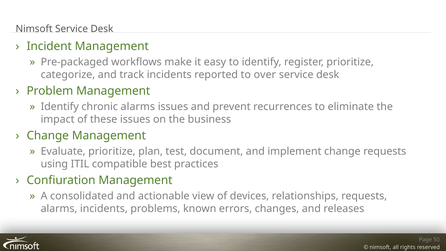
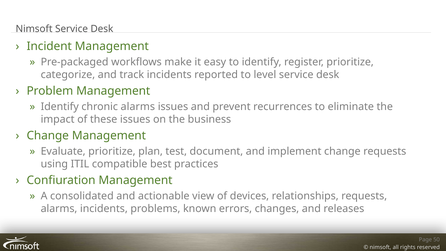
over: over -> level (265, 75)
